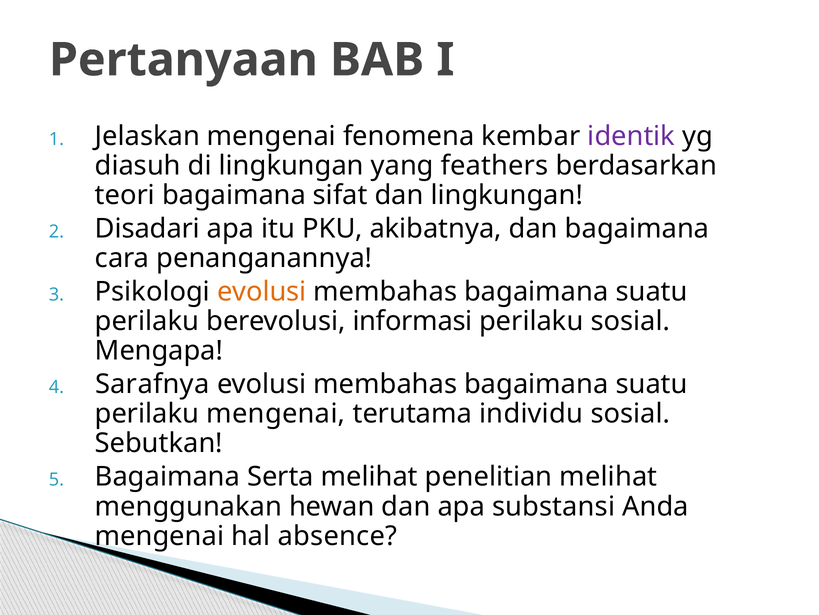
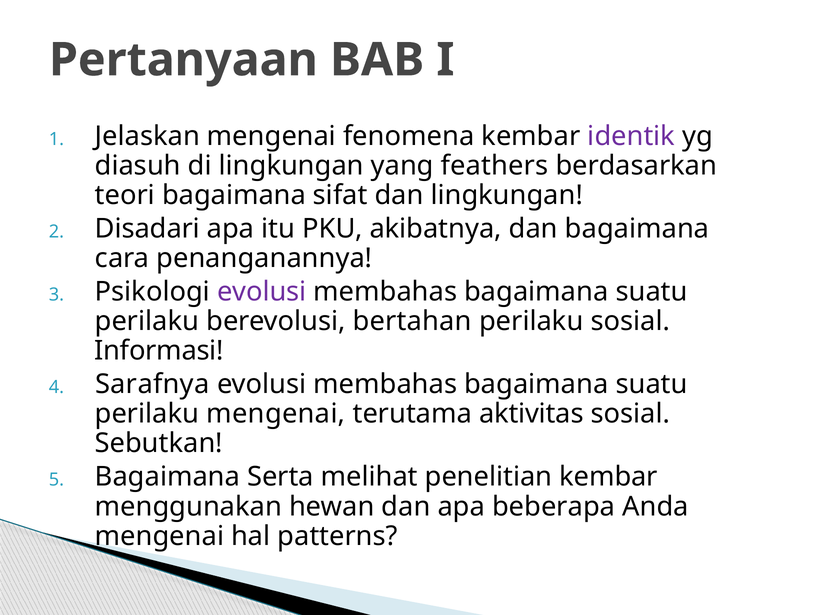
evolusi colour: orange -> purple (262, 291)
informasi: informasi -> bertahan (412, 321)
Mengapa: Mengapa -> Informasi (159, 350)
individu: individu -> aktivitas (531, 413)
penelitian melihat: melihat -> kembar (609, 476)
substansi: substansi -> beberapa (554, 506)
absence: absence -> patterns (338, 535)
